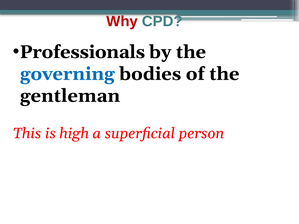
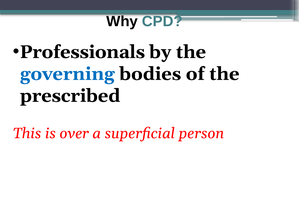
Why colour: red -> black (122, 21)
gentleman: gentleman -> prescribed (70, 96)
high: high -> over (74, 134)
